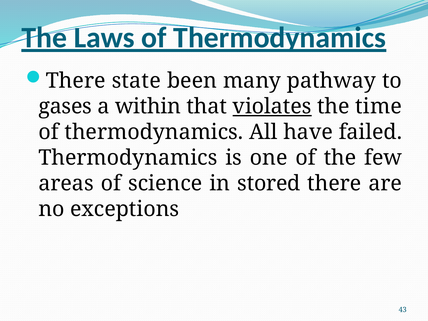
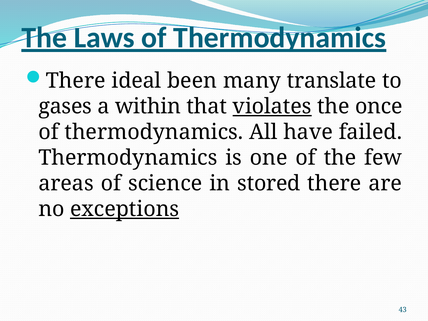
state: state -> ideal (136, 81)
pathway: pathway -> translate (332, 81)
time: time -> once (379, 106)
exceptions underline: none -> present (125, 209)
